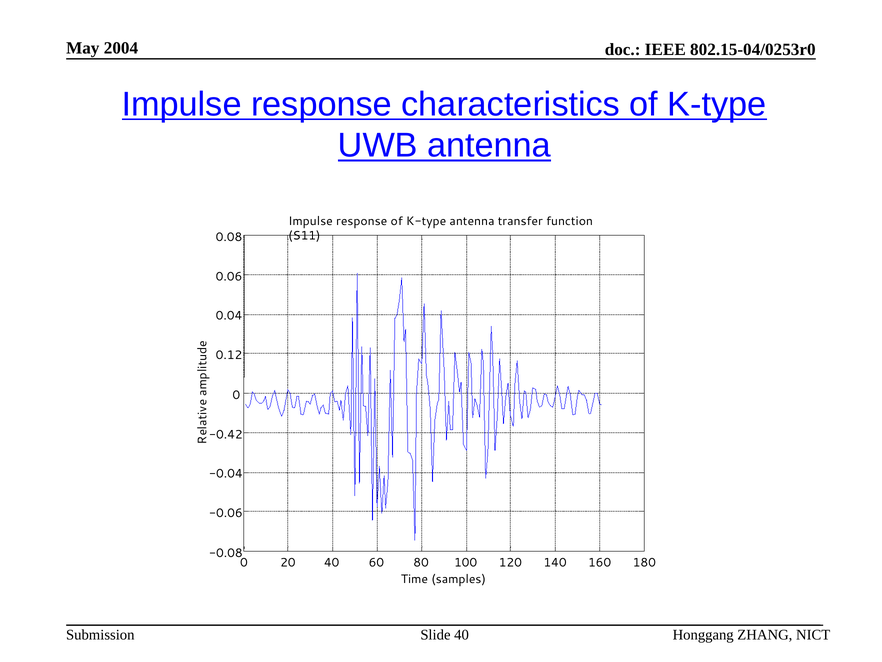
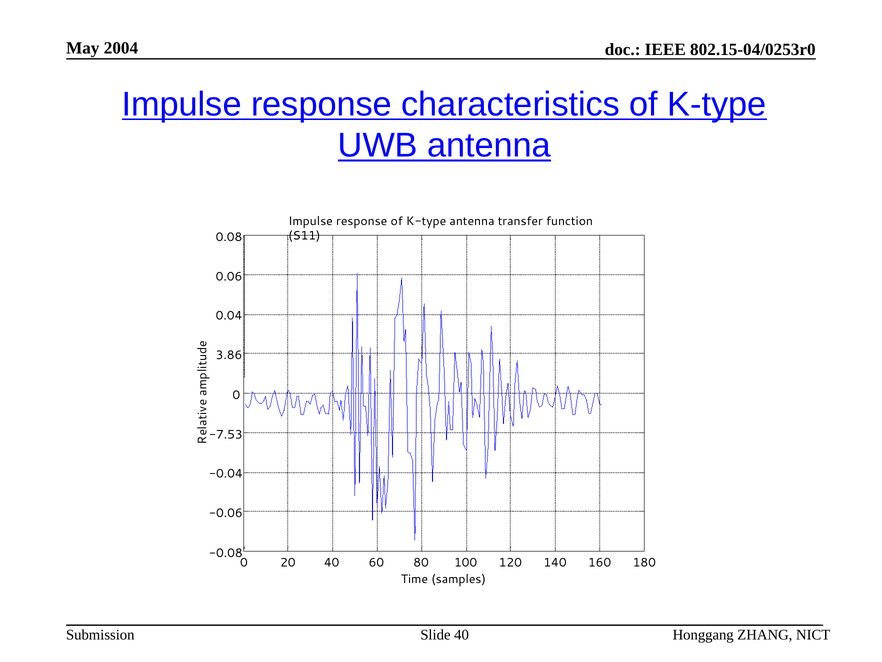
0.12: 0.12 -> 3.86 (229, 355)
-0.42: -0.42 -> -7.53 (226, 434)
